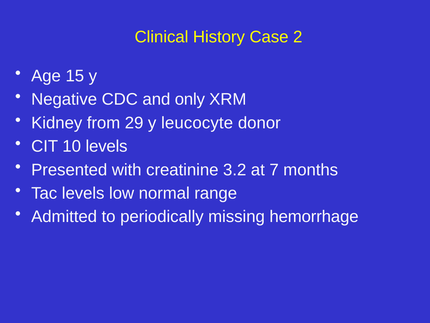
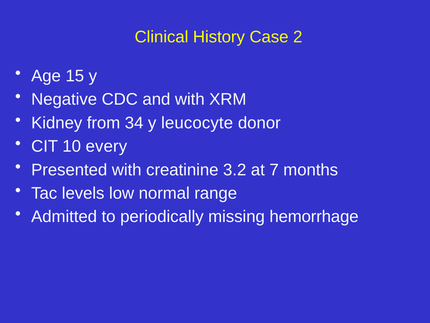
and only: only -> with (190, 99)
29: 29 -> 34 (134, 123)
10 levels: levels -> every (106, 146)
